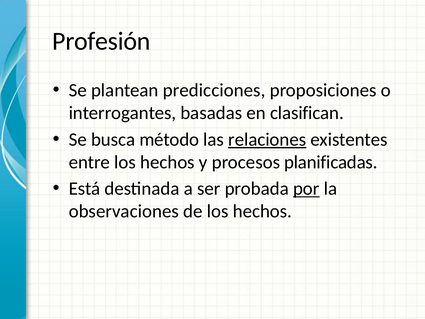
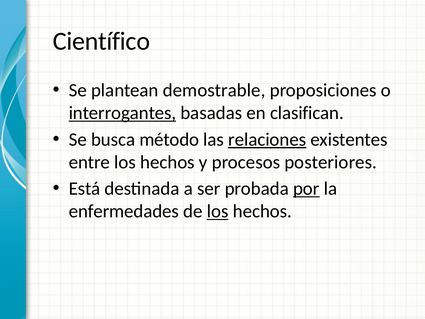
Profesión: Profesión -> Científico (101, 41)
predicciones: predicciones -> demostrable (214, 90)
interrogantes underline: none -> present (122, 113)
planificadas: planificadas -> posteriores (331, 162)
observaciones: observaciones -> enfermedades (124, 211)
los underline: none -> present (218, 211)
